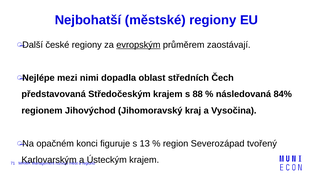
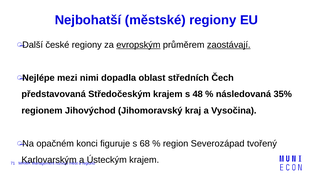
zaostávají underline: none -> present (229, 45)
88: 88 -> 48 (198, 94)
84%: 84% -> 35% (283, 94)
13: 13 -> 68 (145, 144)
